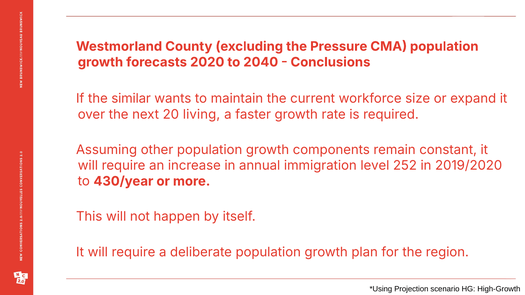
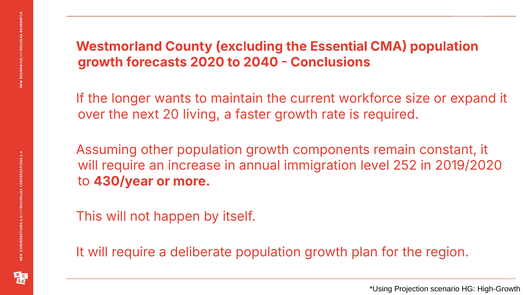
Pressure: Pressure -> Essential (339, 46)
similar: similar -> longer (131, 99)
